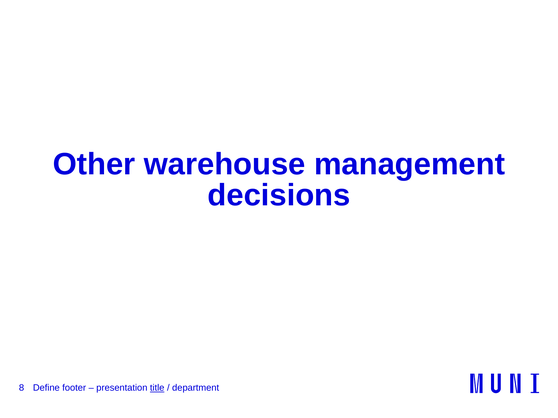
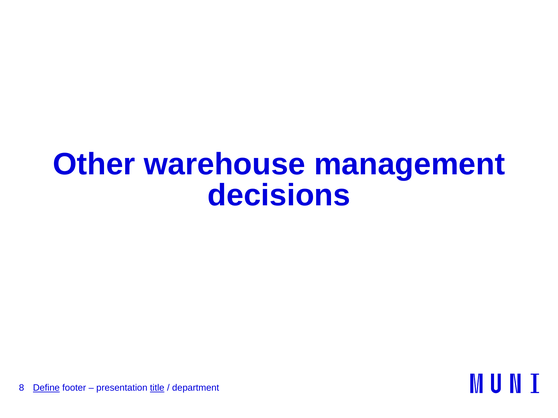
Define underline: none -> present (46, 388)
